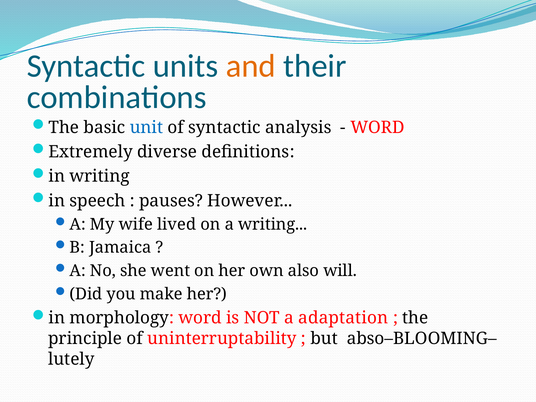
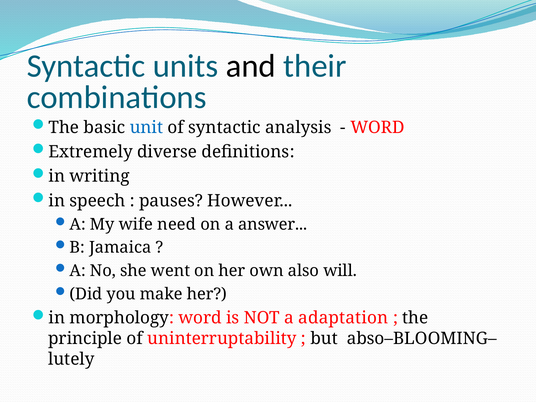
and colour: orange -> black (251, 66)
lived: lived -> need (177, 224)
a writing: writing -> answer (273, 224)
